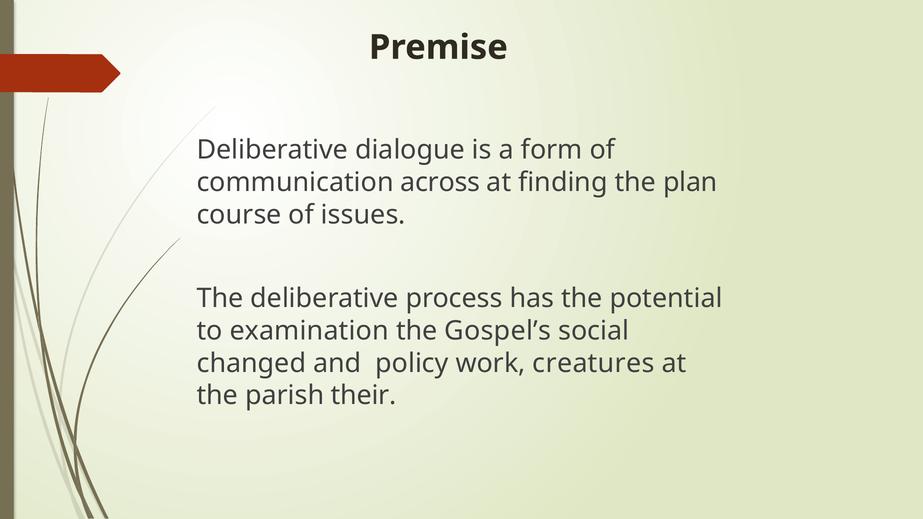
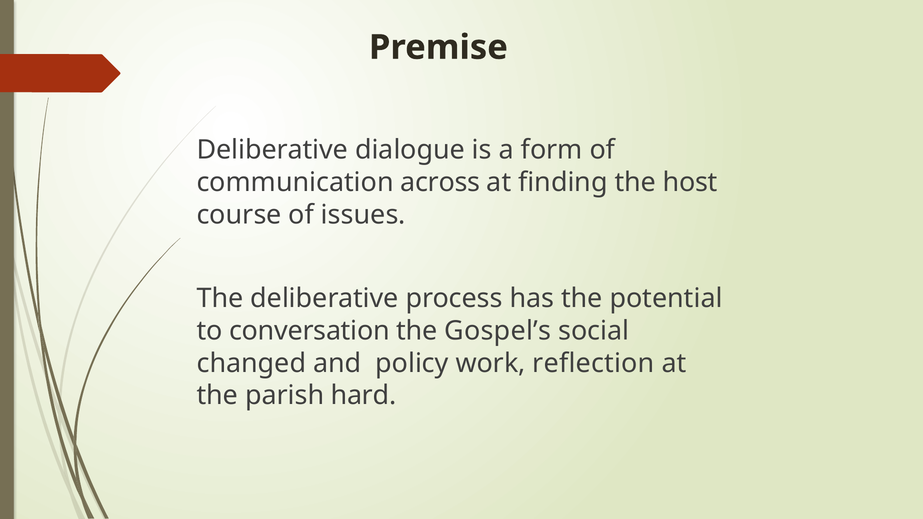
plan: plan -> host (690, 182)
examination: examination -> conversation (309, 331)
creatures: creatures -> reflection (594, 363)
their: their -> hard (364, 396)
